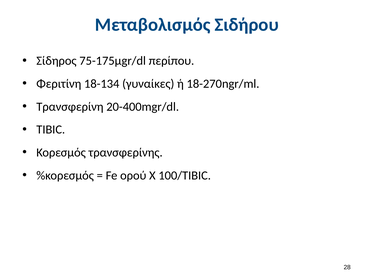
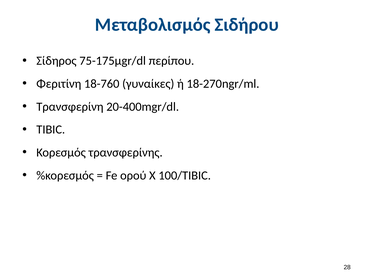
18-134: 18-134 -> 18-760 (102, 84)
